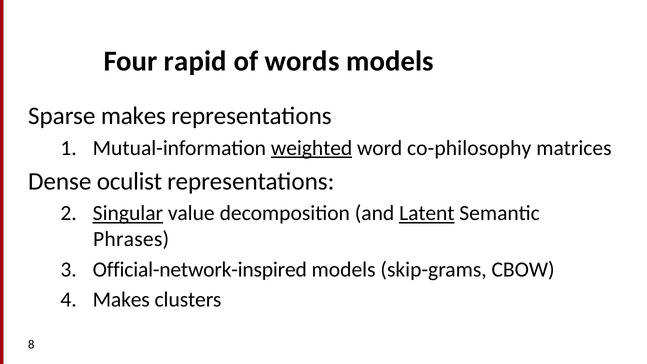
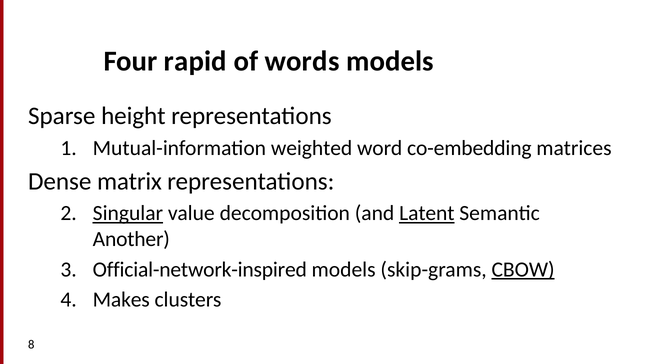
Sparse makes: makes -> height (133, 116)
weighted underline: present -> none (312, 148)
co-philosophy: co-philosophy -> co-embedding (469, 148)
oculist: oculist -> matrix (129, 181)
Phrases: Phrases -> Another (131, 239)
CBOW underline: none -> present (523, 269)
